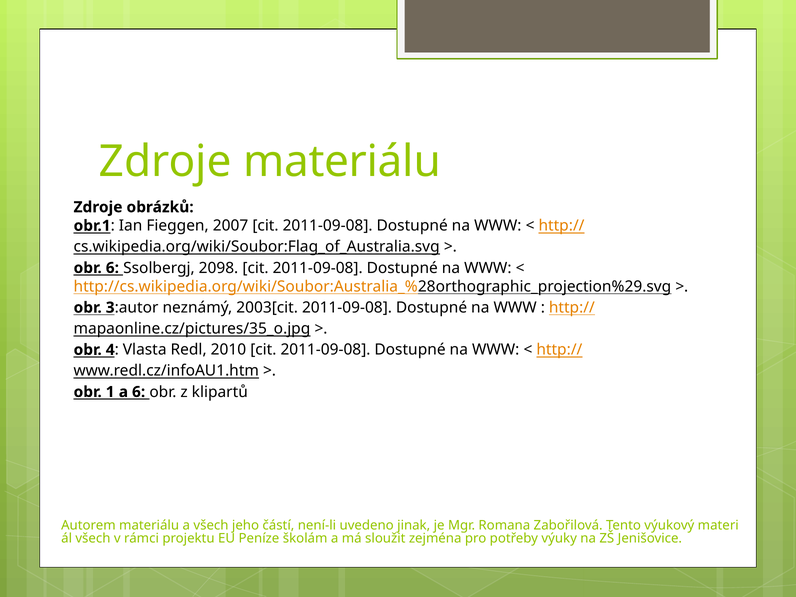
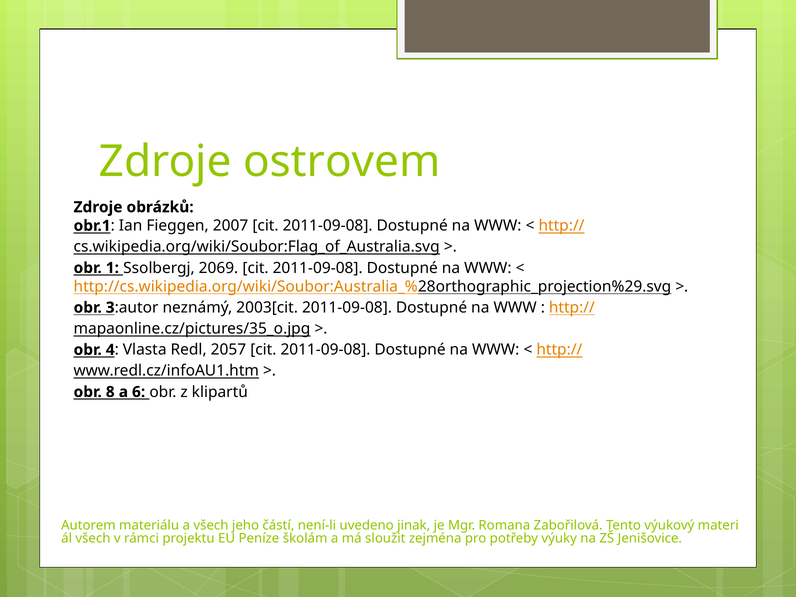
Zdroje materiálu: materiálu -> ostrovem (342, 162)
obr 6: 6 -> 1 (112, 268)
2098: 2098 -> 2069 (219, 268)
2010: 2010 -> 2057 (228, 350)
1: 1 -> 8 (110, 392)
